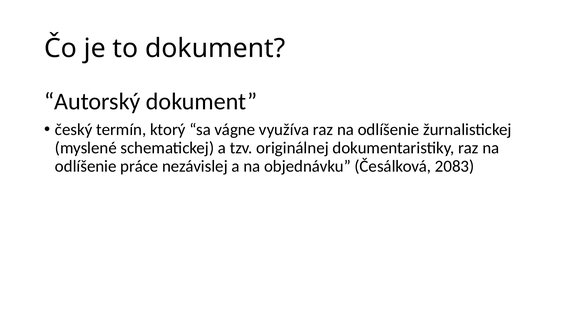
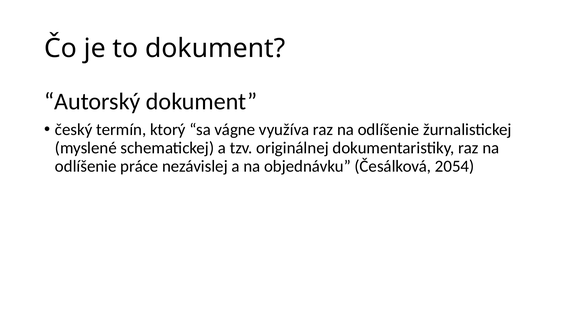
2083: 2083 -> 2054 (455, 166)
